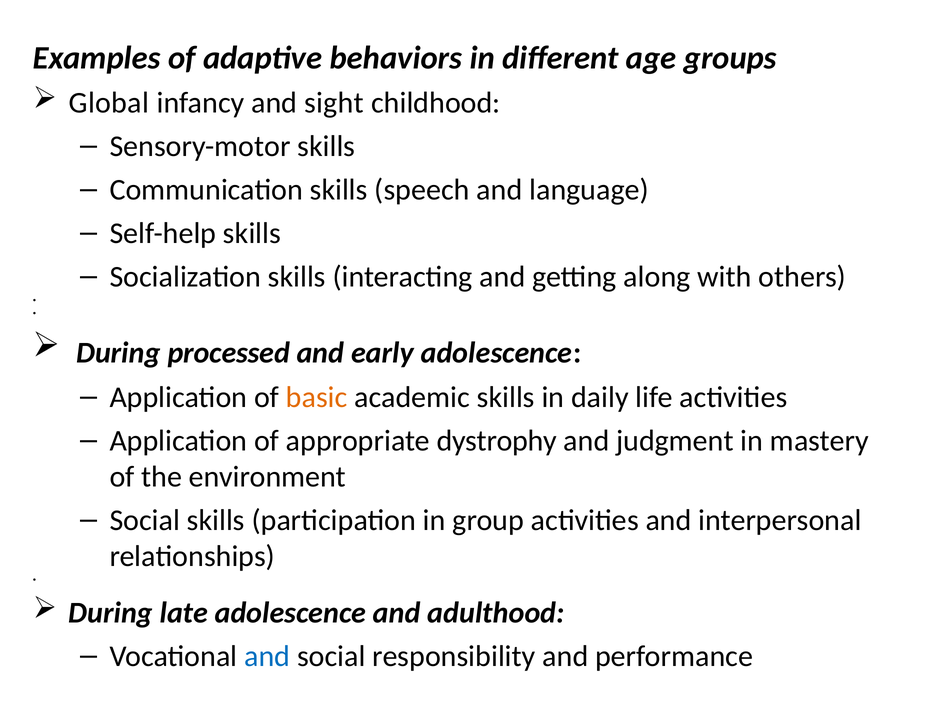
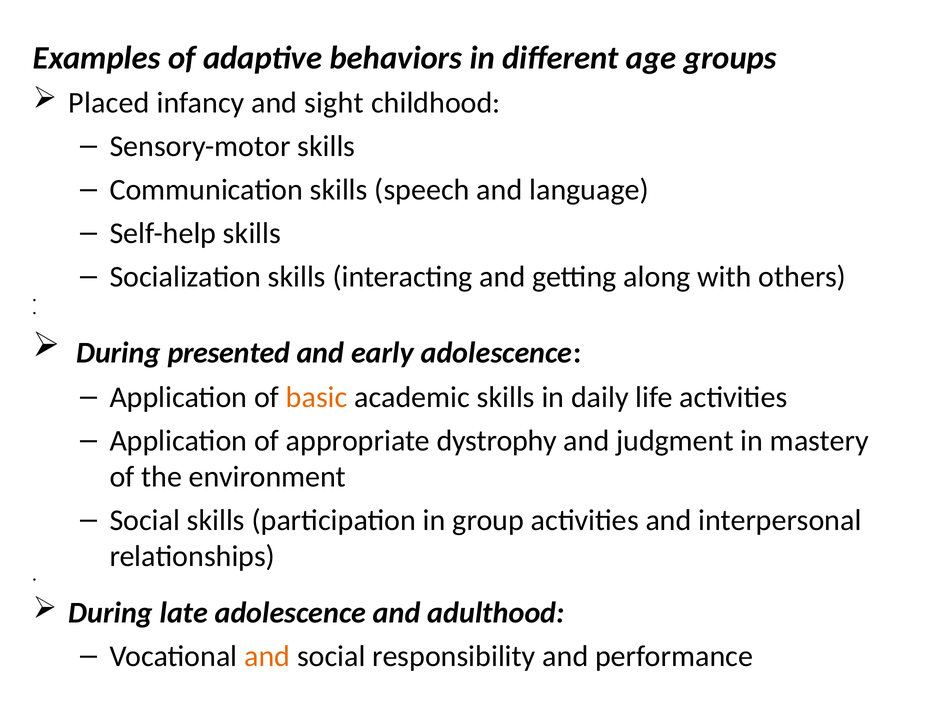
Global: Global -> Placed (109, 103)
processed: processed -> presented (229, 352)
and colour: blue -> orange (267, 656)
